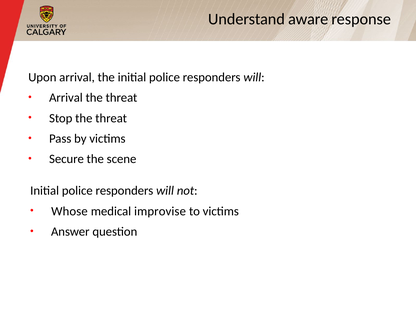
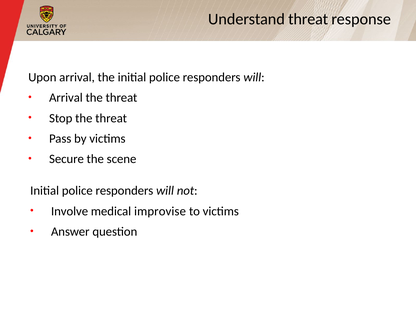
Understand aware: aware -> threat (308, 19)
Whose: Whose -> Involve (70, 211)
